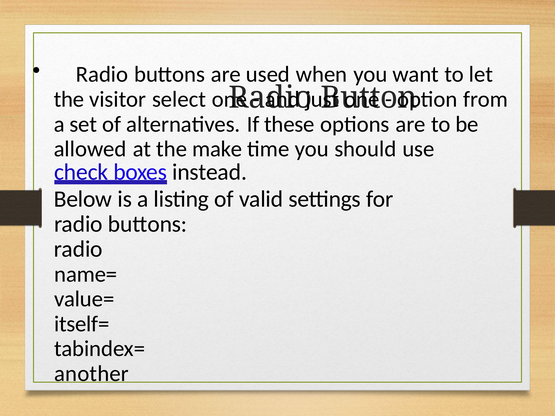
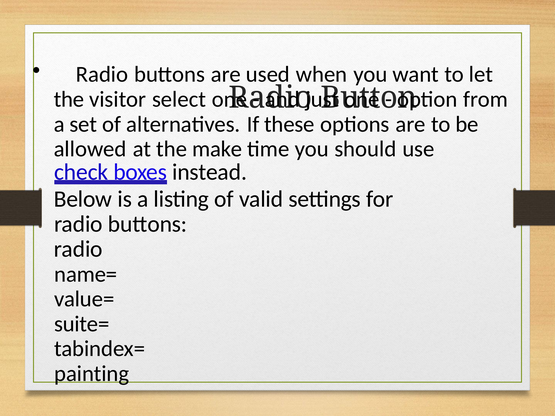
itself=: itself= -> suite= (82, 324)
another: another -> painting (92, 374)
